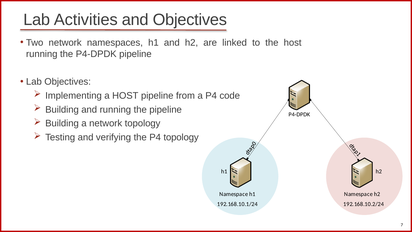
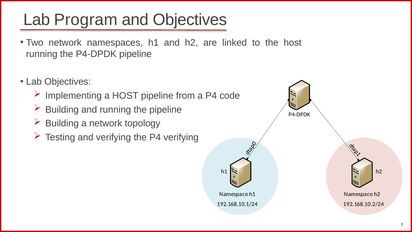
Activities: Activities -> Program (86, 20)
P4 topology: topology -> verifying (181, 137)
